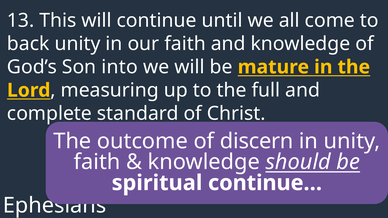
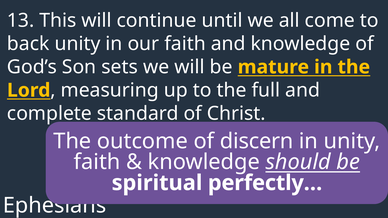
into: into -> sets (120, 67)
continue…: continue… -> perfectly… (265, 183)
